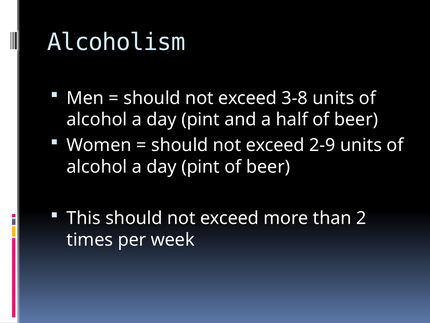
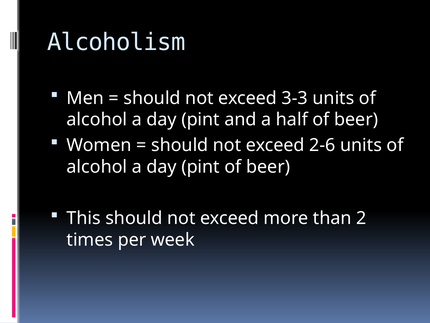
3-8: 3-8 -> 3-3 (295, 98)
2-9: 2-9 -> 2-6 (322, 145)
